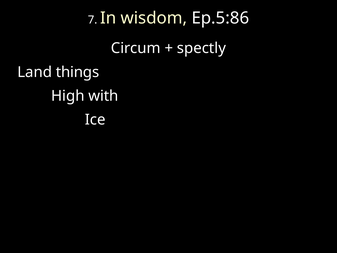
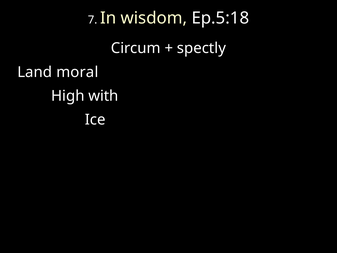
Ep.5:86: Ep.5:86 -> Ep.5:18 (220, 18)
things: things -> moral (77, 72)
